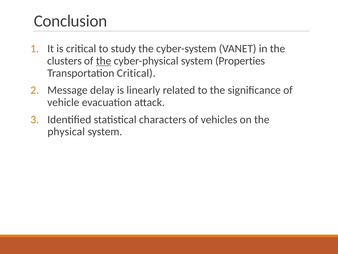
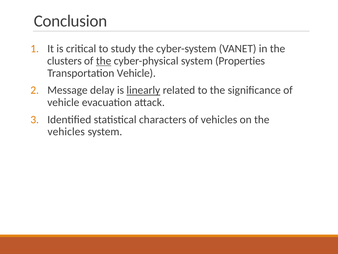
Transportation Critical: Critical -> Vehicle (136, 73)
linearly underline: none -> present (143, 90)
physical: physical -> vehicles (66, 131)
